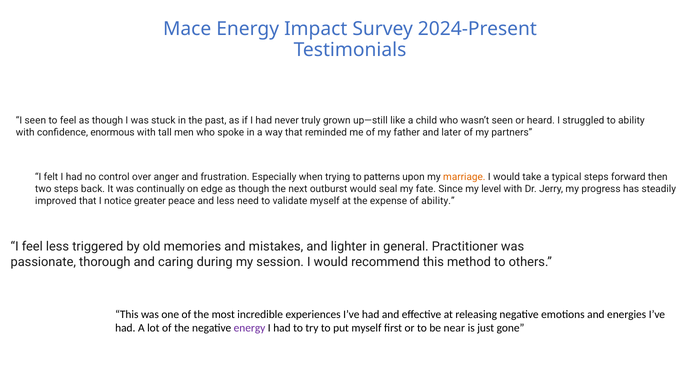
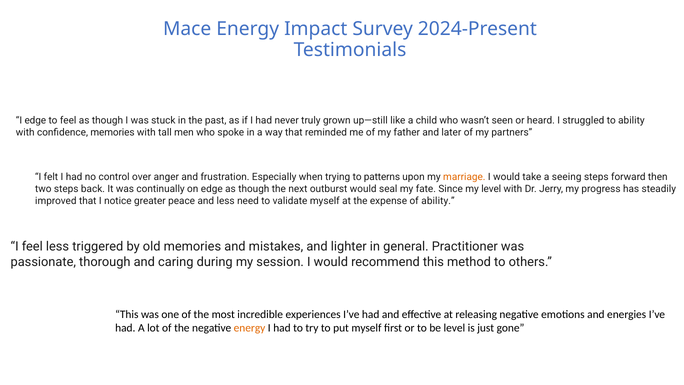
I seen: seen -> edge (35, 120)
confidence enormous: enormous -> memories (112, 132)
typical: typical -> seeing (567, 177)
energy colour: purple -> orange (250, 328)
be near: near -> level (454, 328)
